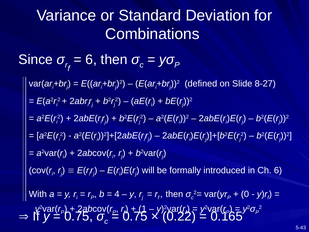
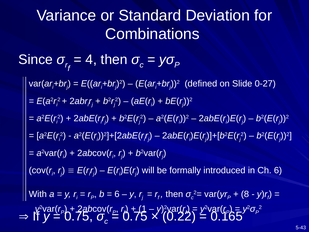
6: 6 -> 4 (91, 60)
8-27: 8-27 -> 0-27 (265, 84)
4: 4 -> 6 (117, 194)
0: 0 -> 8 (245, 194)
